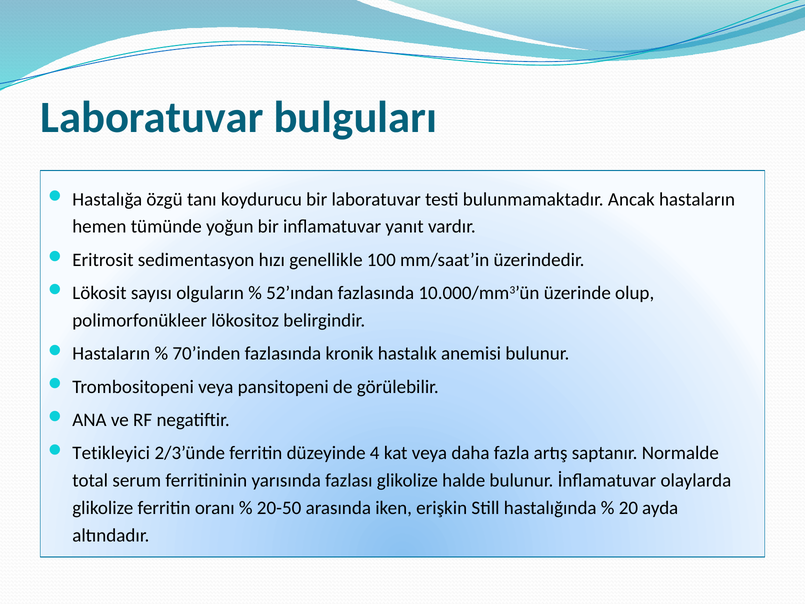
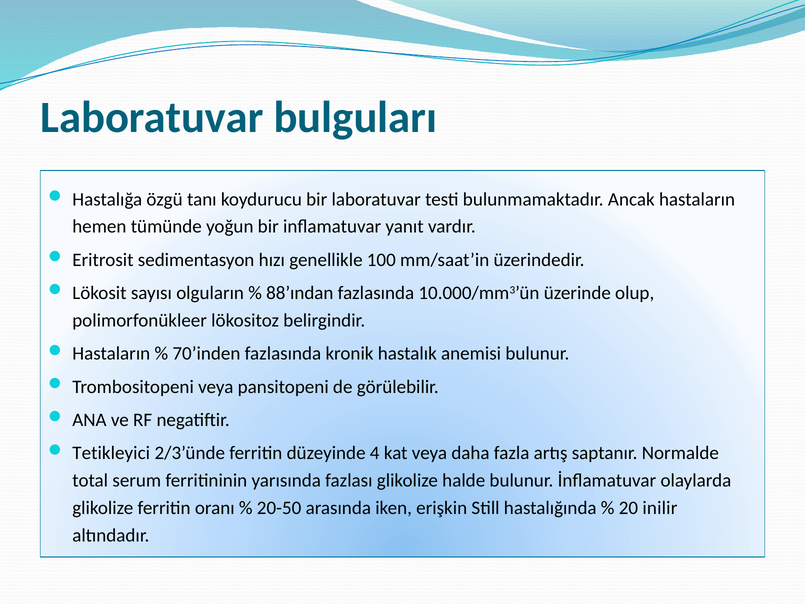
52’ından: 52’ından -> 88’ından (300, 293)
ayda: ayda -> inilir (660, 508)
